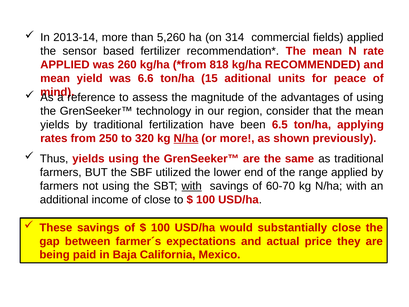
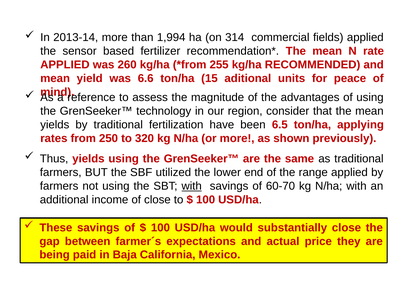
5,260: 5,260 -> 1,994 (171, 37)
818: 818 -> 255 (219, 65)
N/ha underline: present -> none (186, 138)
